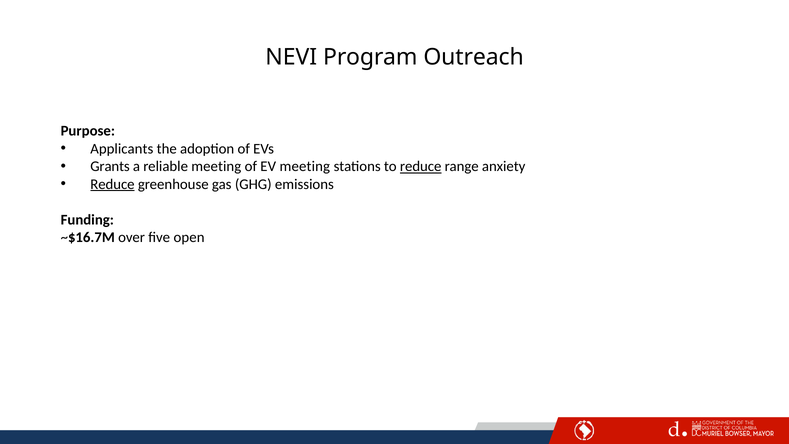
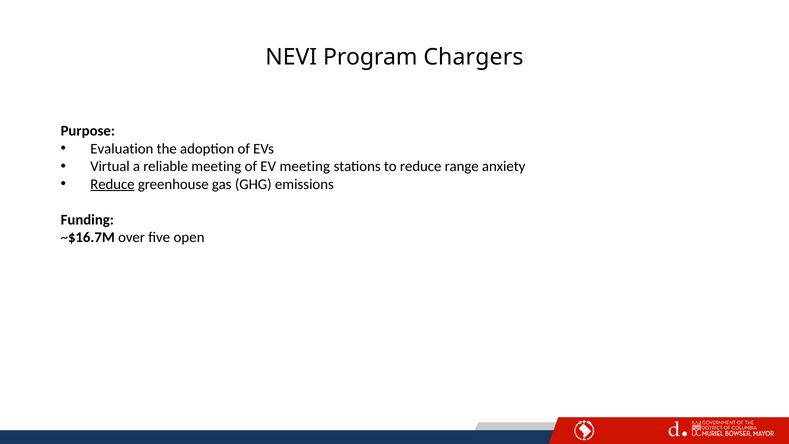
Outreach: Outreach -> Chargers (473, 57)
Applicants: Applicants -> Evaluation (122, 149)
Grants: Grants -> Virtual (110, 166)
reduce underline: present -> none (421, 166)
